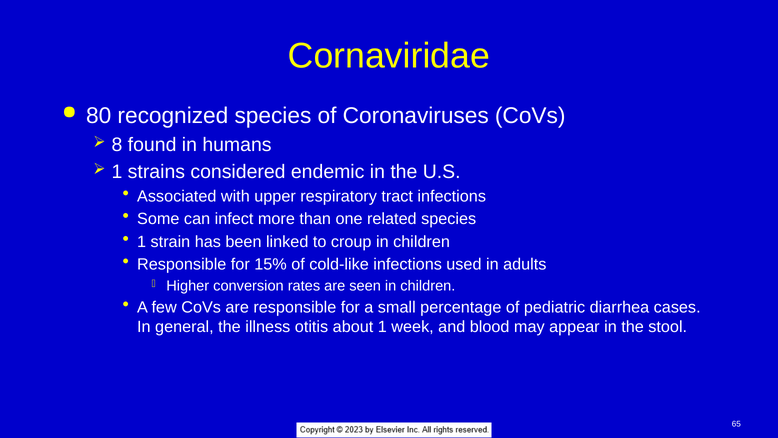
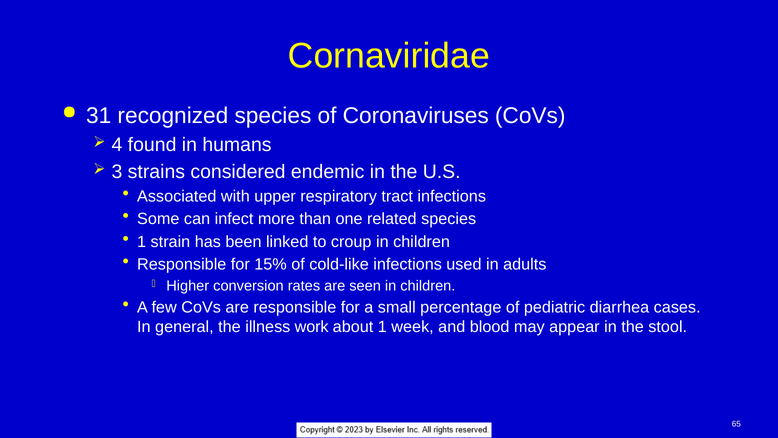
80: 80 -> 31 (99, 116)
8: 8 -> 4 (117, 145)
1: 1 -> 3 (117, 172)
otitis: otitis -> work (312, 327)
